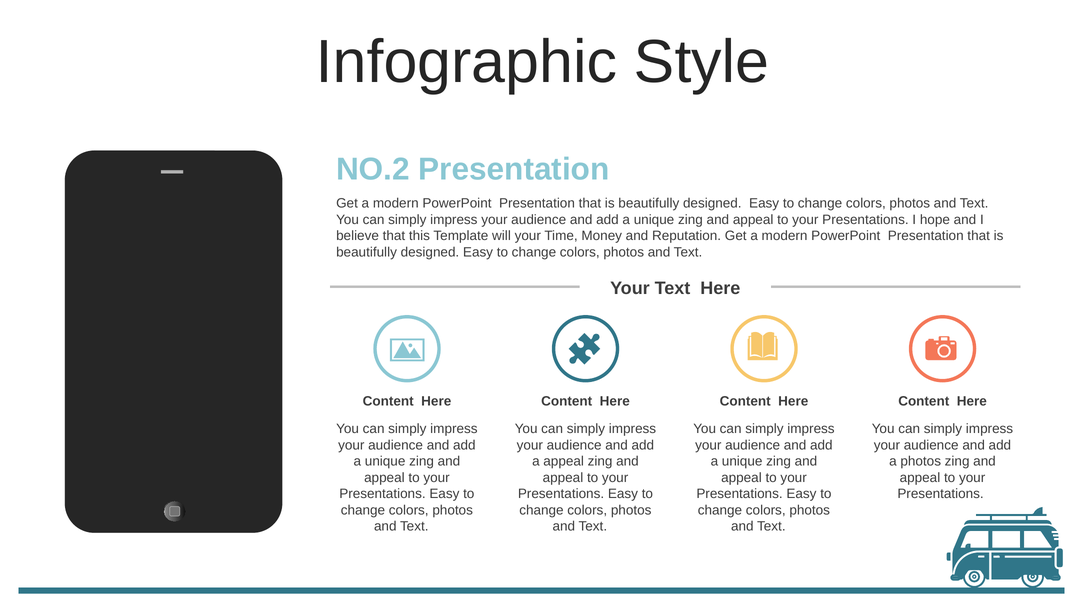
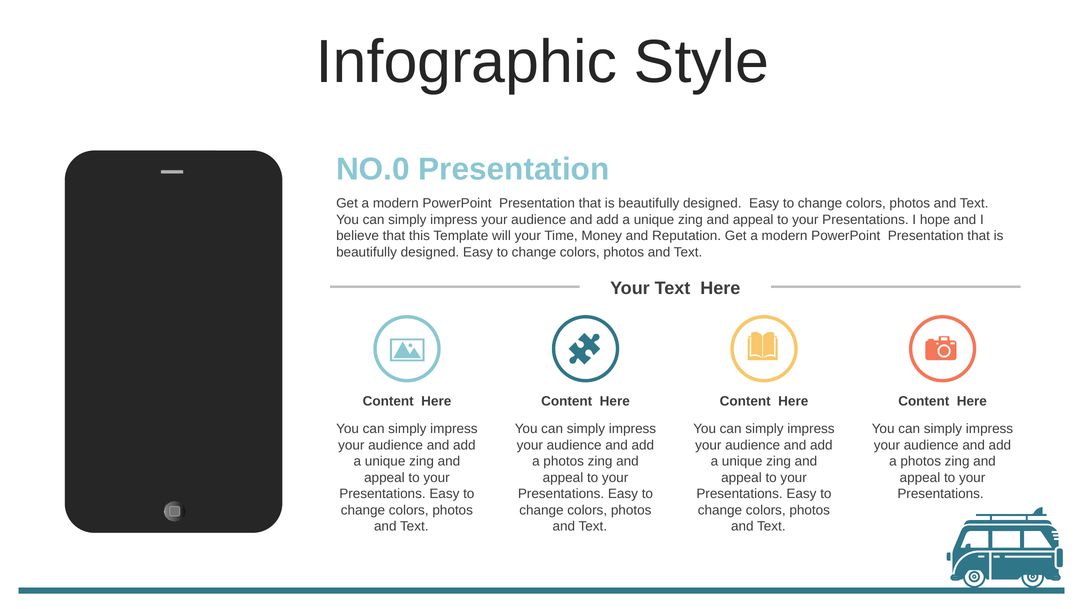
NO.2: NO.2 -> NO.0 (373, 169)
appeal: appeal -> photos (564, 462)
